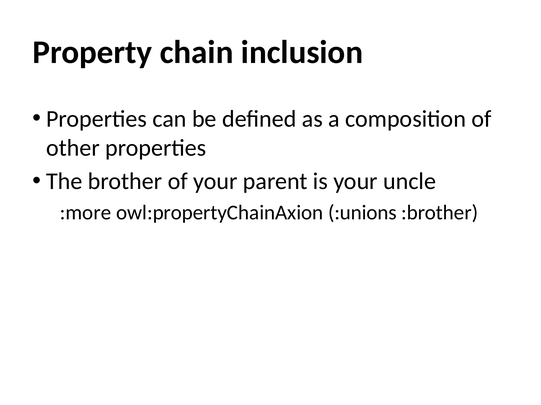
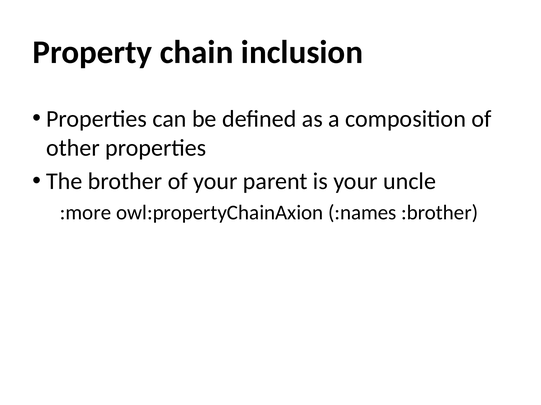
:unions: :unions -> :names (362, 213)
